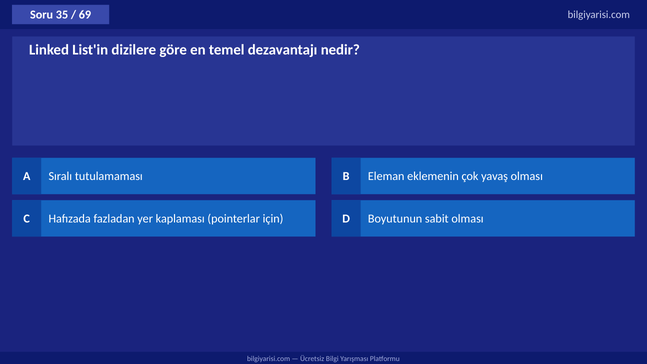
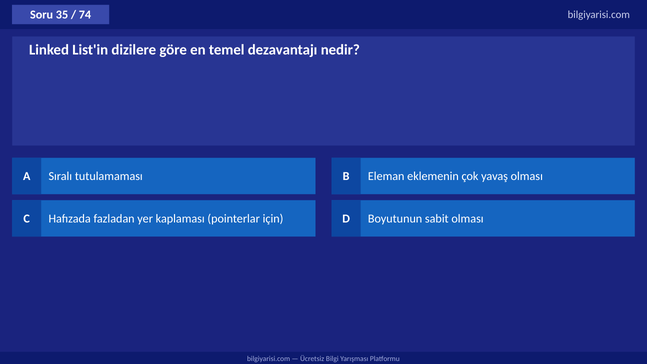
69: 69 -> 74 (85, 15)
